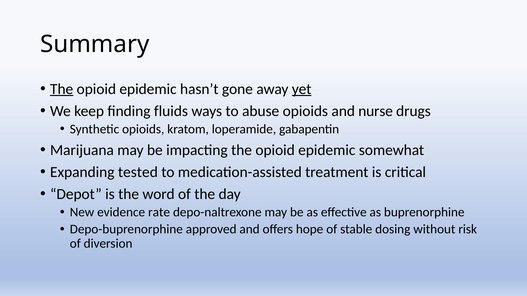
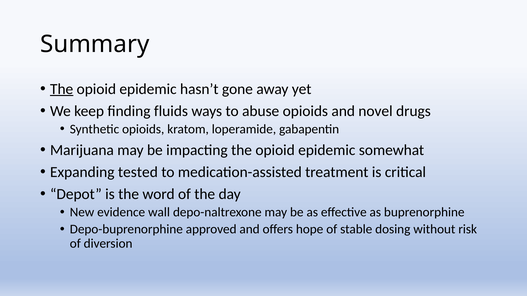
yet underline: present -> none (302, 89)
nurse: nurse -> novel (376, 111)
rate: rate -> wall (159, 213)
